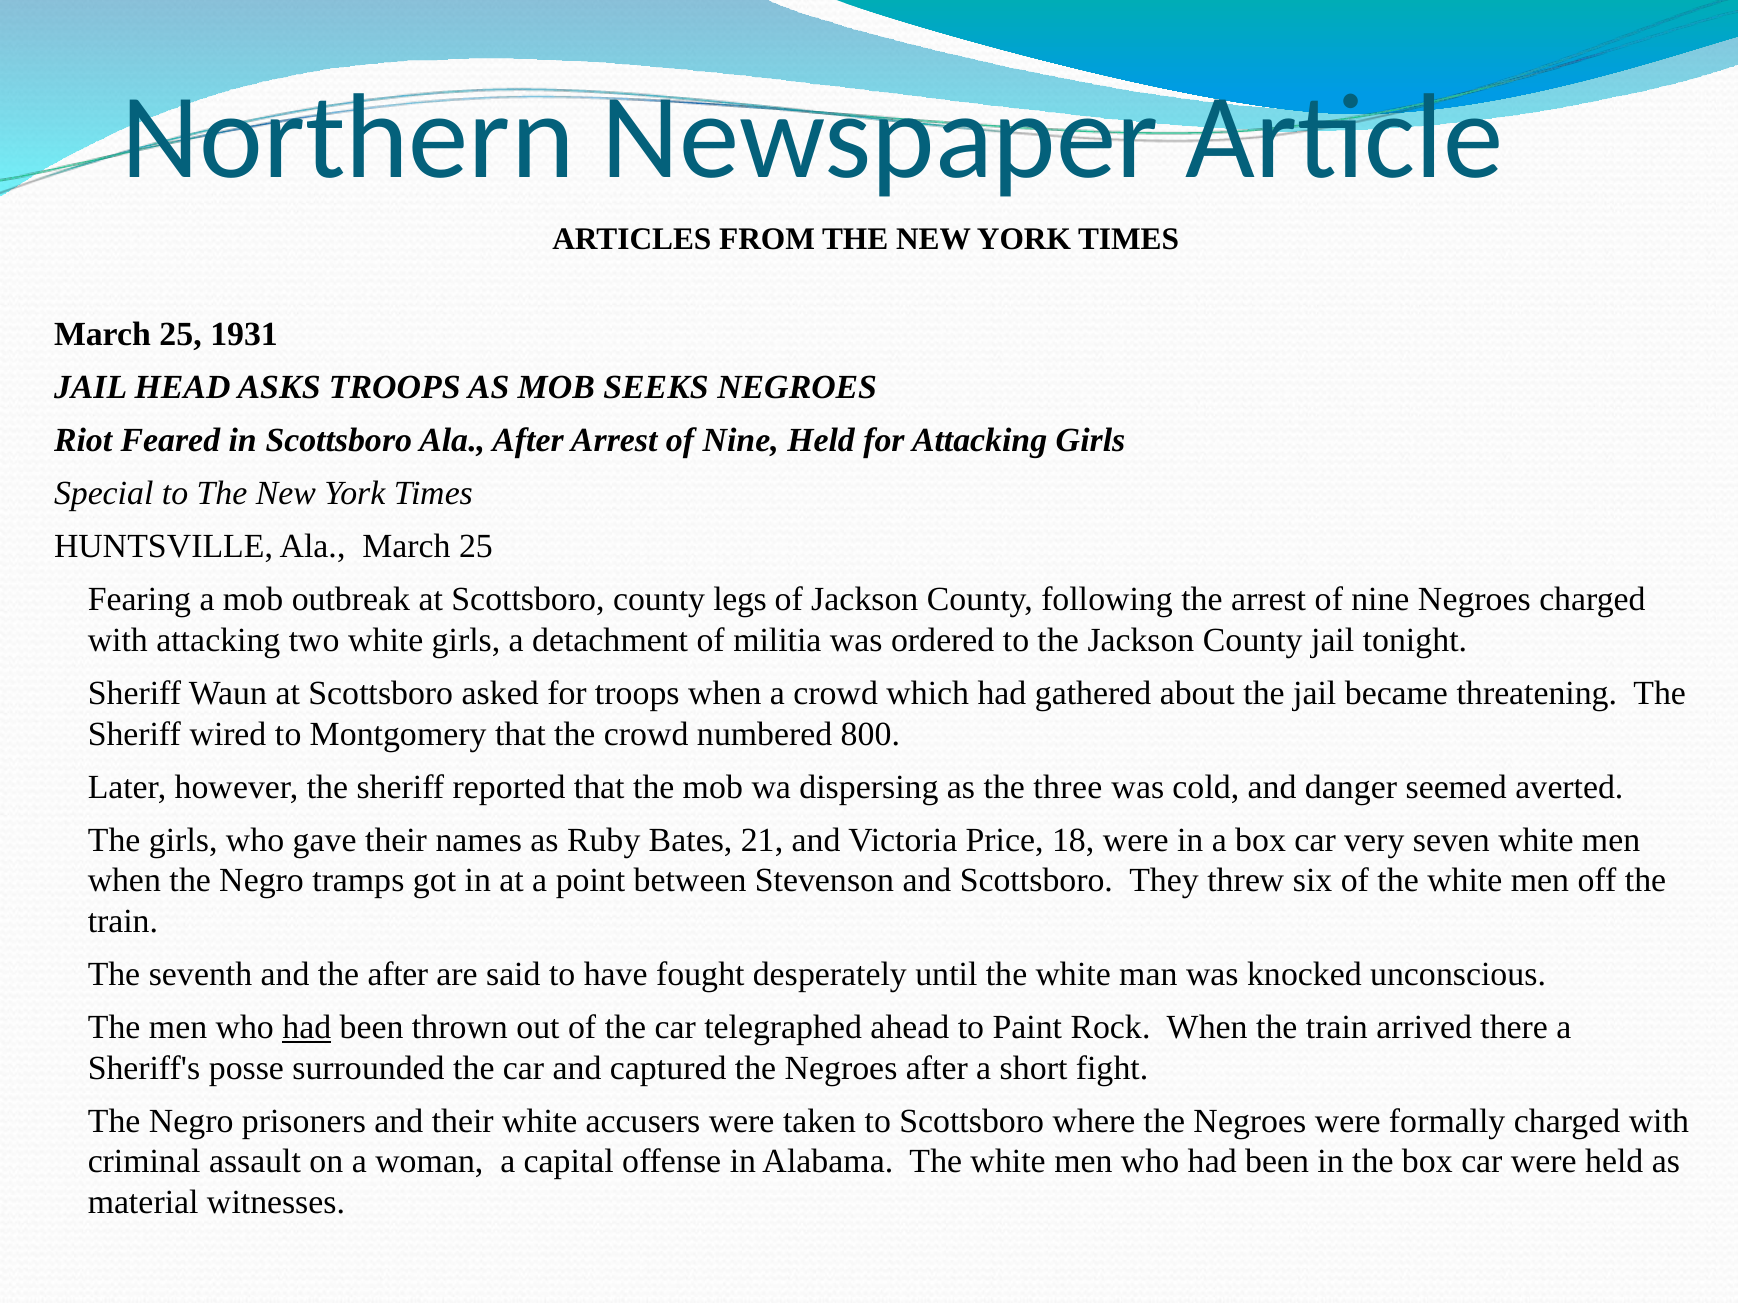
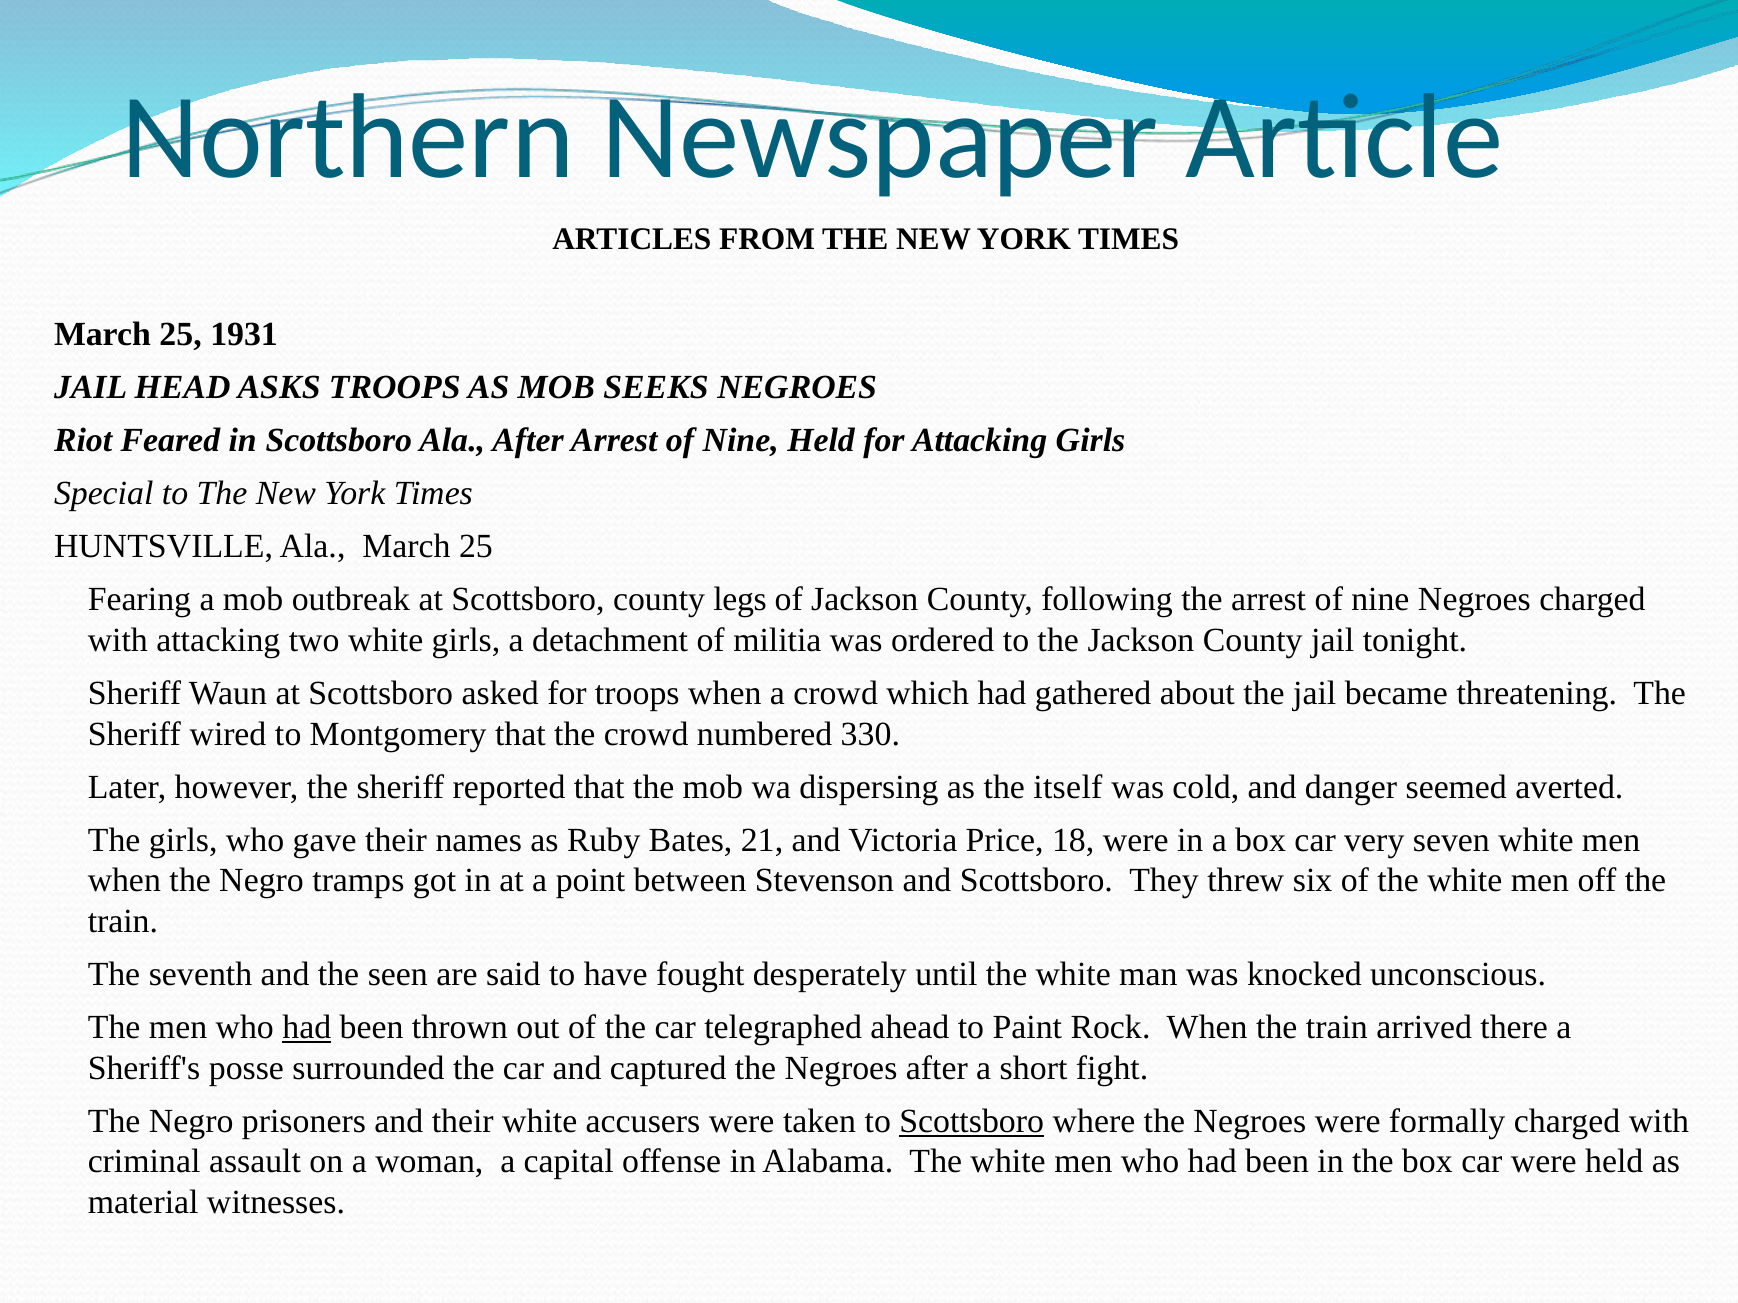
800: 800 -> 330 (870, 734)
three: three -> itself (1068, 787)
the after: after -> seen (398, 975)
Scottsboro underline: none -> present (972, 1121)
